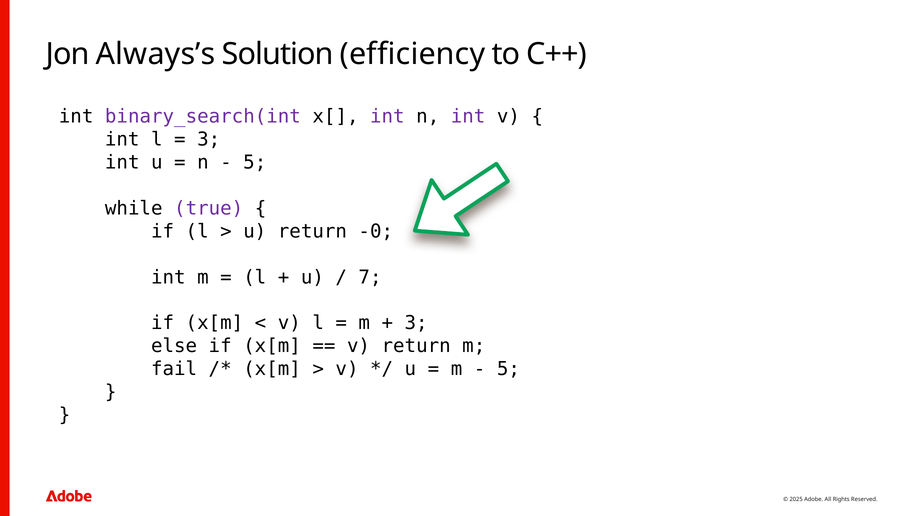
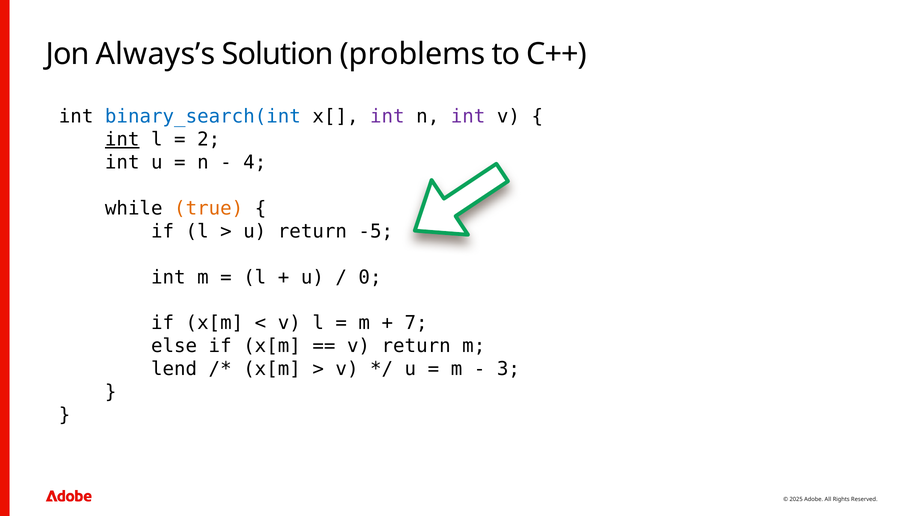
efficiency: efficiency -> problems (413, 54)
binary_search(int colour: purple -> blue (203, 117)
int underline: none -> present (122, 140)
3: 3 -> 2 (209, 140)
5: 5 -> 4 (255, 162)
true colour: purple -> orange (209, 208)
-0: -0 -> -5 (376, 231)
7: 7 -> 0 (370, 277)
3: 3 -> 7 (416, 323)
fail: fail -> lend (174, 369)
5: 5 -> 3 (508, 369)
